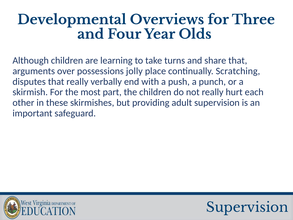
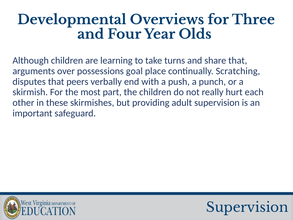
jolly: jolly -> goal (134, 71)
that really: really -> peers (77, 81)
